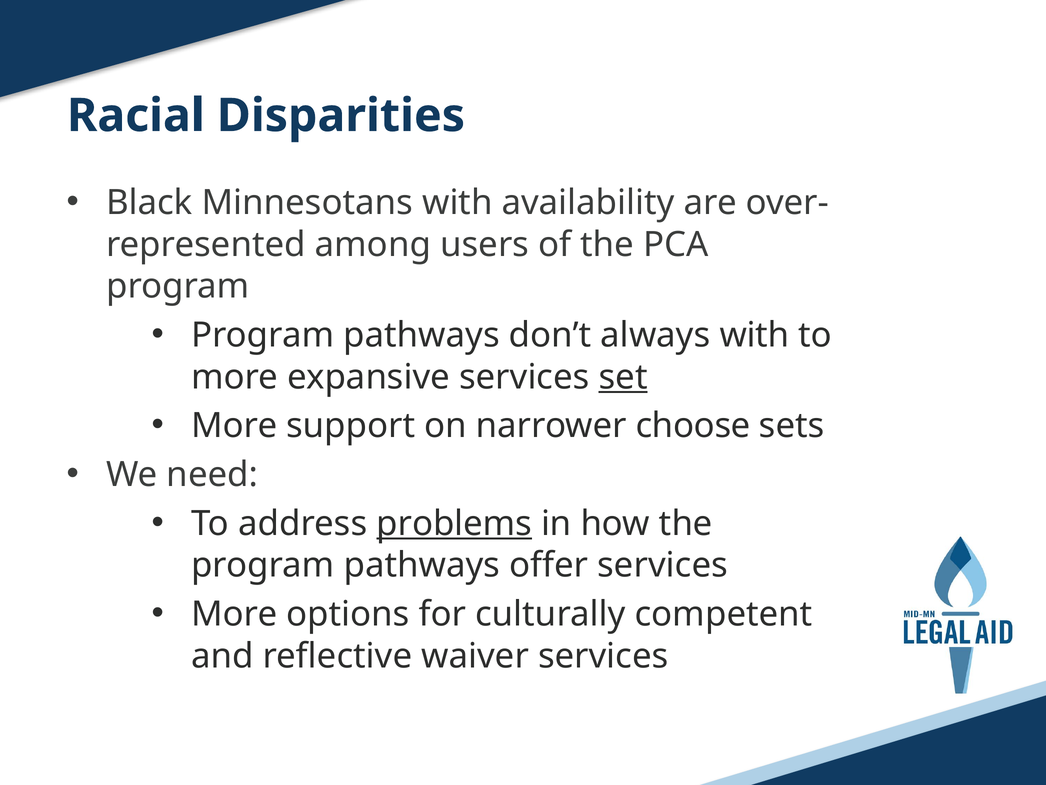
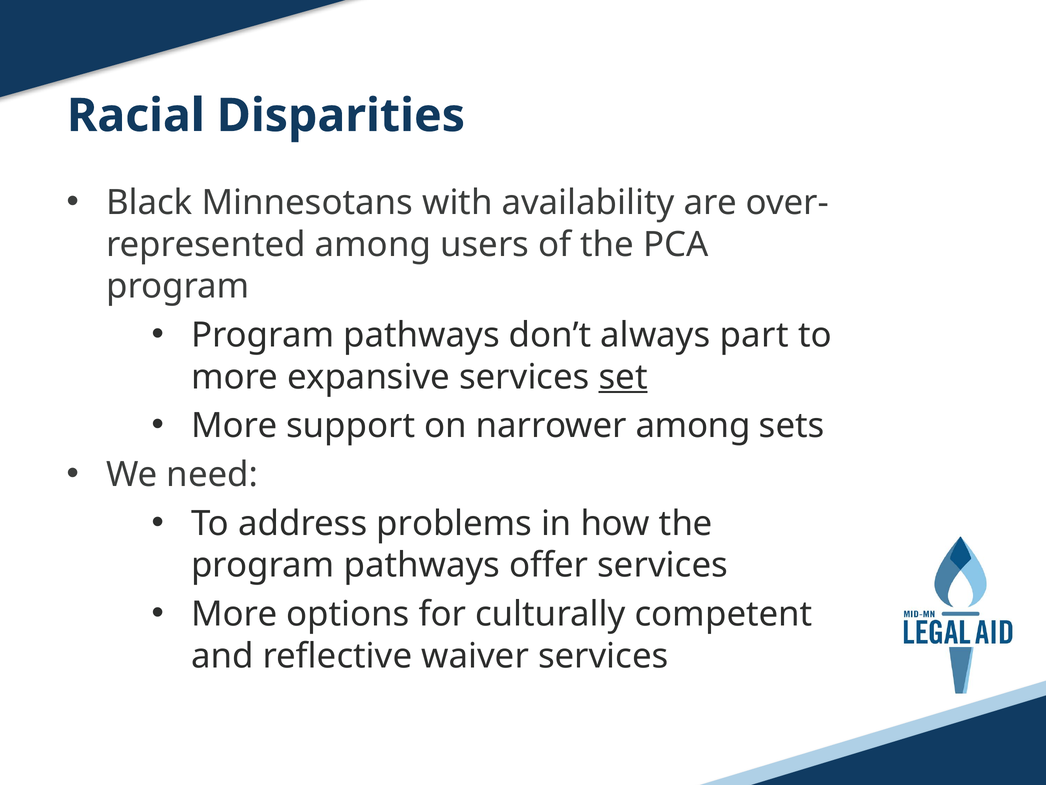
always with: with -> part (754, 335)
narrower choose: choose -> among (693, 426)
problems underline: present -> none (454, 523)
